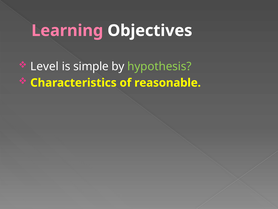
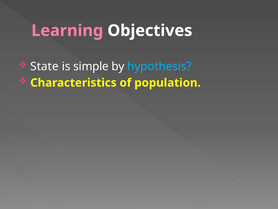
Level: Level -> State (44, 66)
hypothesis colour: light green -> light blue (159, 66)
reasonable: reasonable -> population (168, 83)
